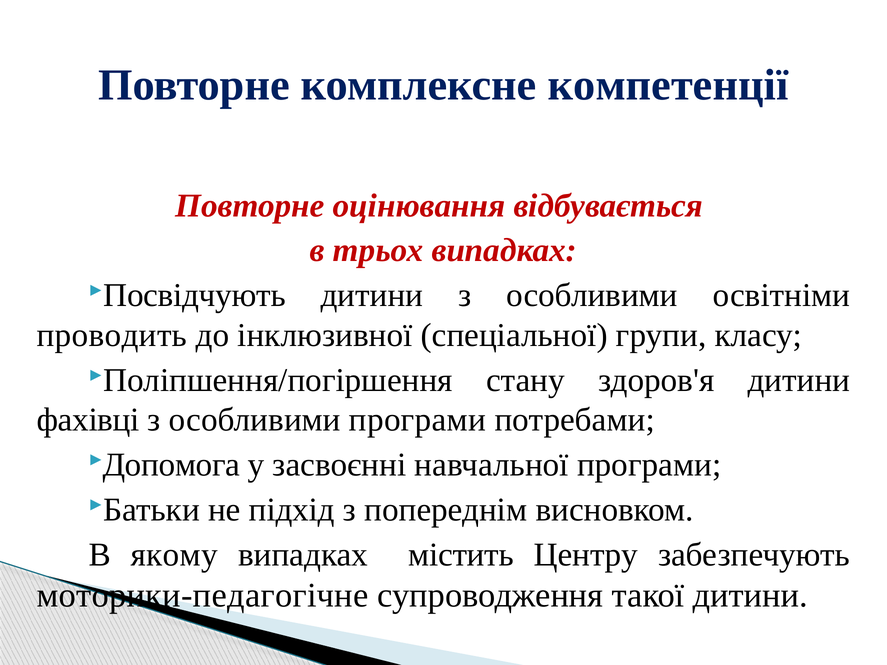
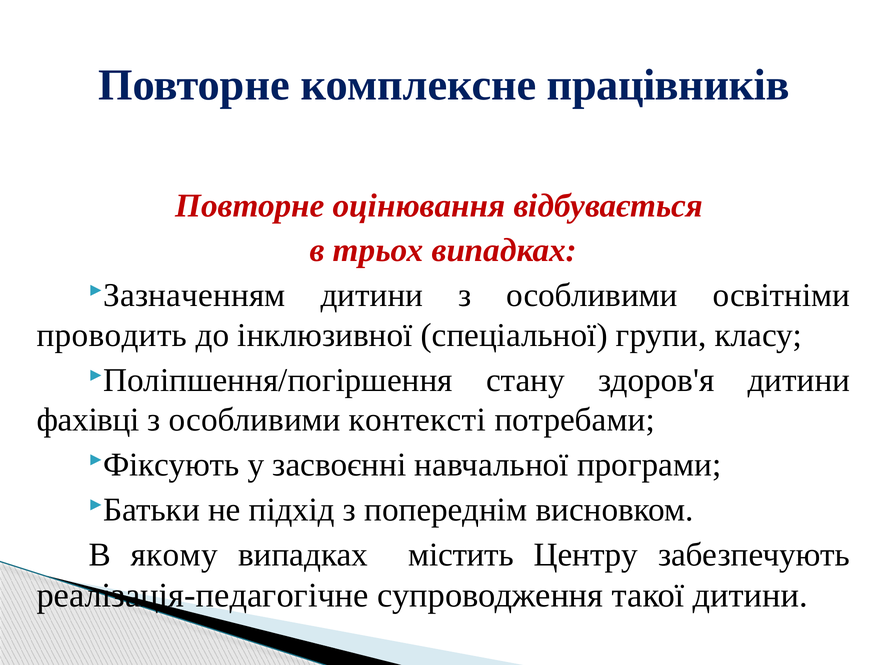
компетенції: компетенції -> працівників (668, 85)
Посвідчують: Посвідчують -> Зазначенням (194, 295)
особливими програми: програми -> контексті (418, 420)
Допомога: Допомога -> Фіксують (171, 465)
моторики-педагогічне: моторики-педагогічне -> реалізація-педагогічне (203, 595)
